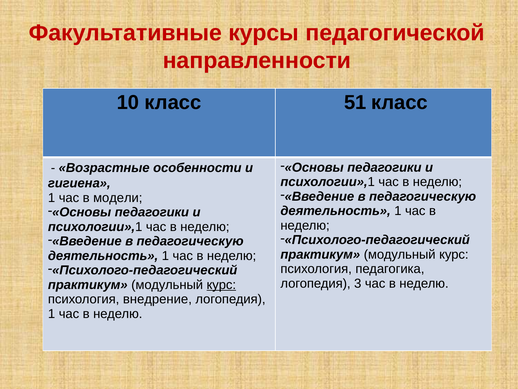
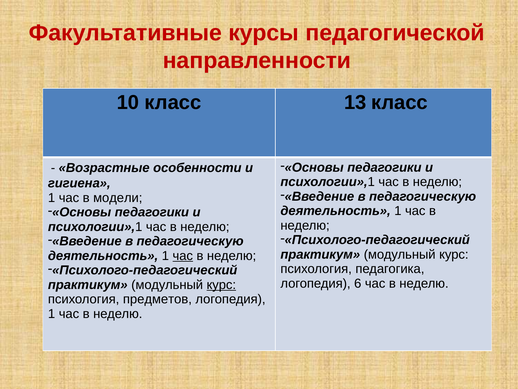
51: 51 -> 13 (355, 102)
час underline: none -> present (183, 255)
3: 3 -> 6 (358, 283)
внедрение: внедрение -> предметов (157, 299)
